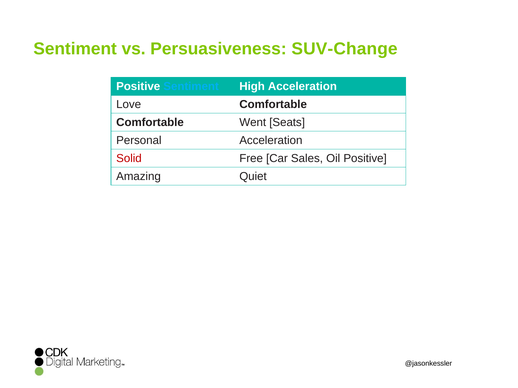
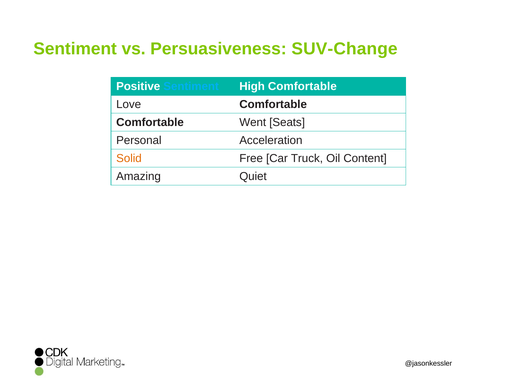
High Acceleration: Acceleration -> Comfortable (302, 87)
Solid colour: red -> orange (129, 159)
Sales: Sales -> Truck (307, 159)
Oil Positive: Positive -> Content (365, 159)
